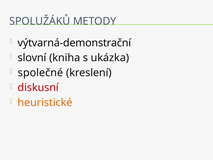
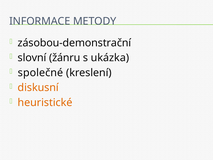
SPOLUŽÁKŮ: SPOLUŽÁKŮ -> INFORMACE (40, 21)
výtvarná-demonstrační: výtvarná-demonstrační -> zásobou-demonstrační (74, 43)
kniha: kniha -> žánru (65, 58)
diskusní colour: red -> orange (38, 87)
